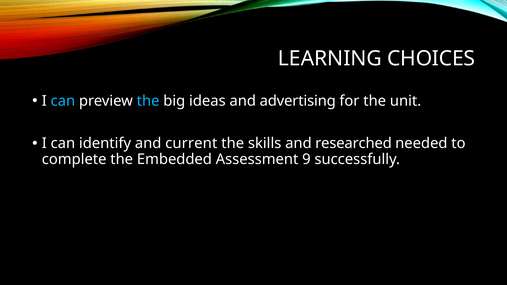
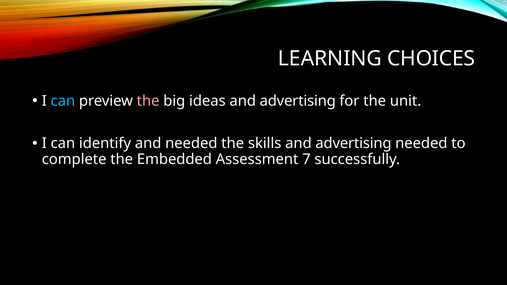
the colour: light blue -> pink (148, 101)
and current: current -> needed (191, 143)
skills and researched: researched -> advertising (354, 143)
9: 9 -> 7 (306, 159)
